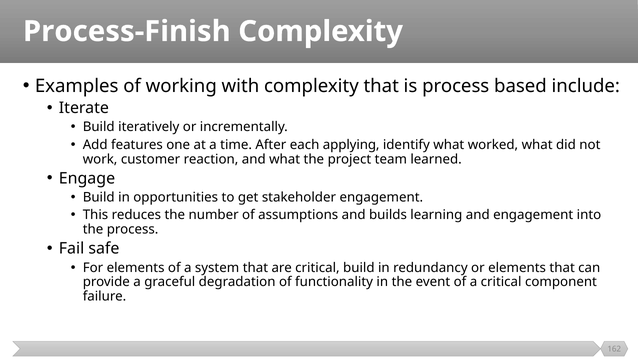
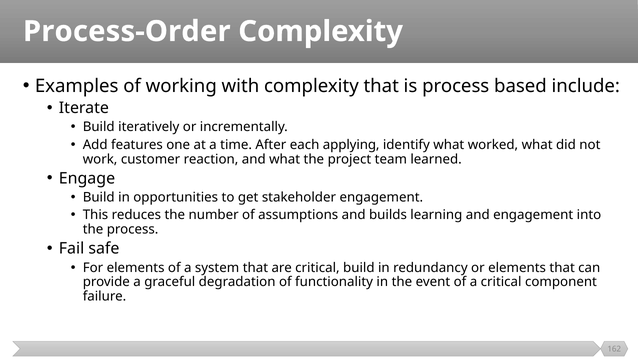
Process-Finish: Process-Finish -> Process-Order (127, 31)
